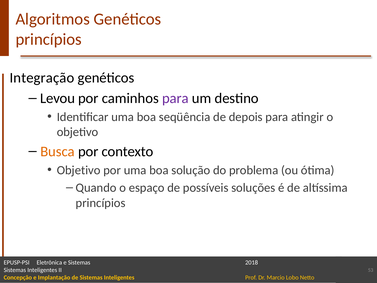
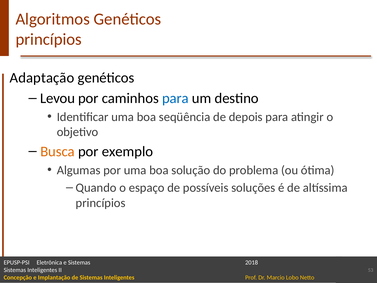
Integração: Integração -> Adaptação (42, 78)
para colour: purple -> blue (175, 98)
contexto: contexto -> exemplo (127, 151)
Objetivo: Objetivo -> Algumas (79, 170)
